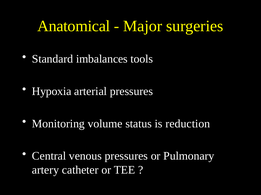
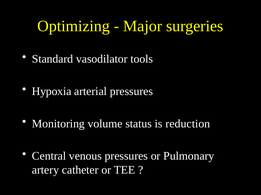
Anatomical: Anatomical -> Optimizing (74, 26)
imbalances: imbalances -> vasodilator (102, 59)
